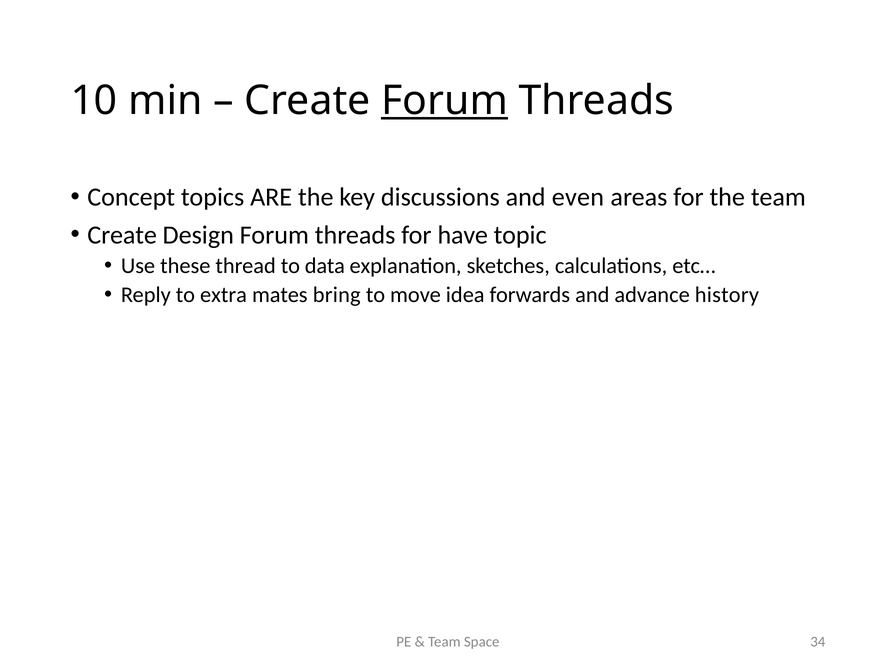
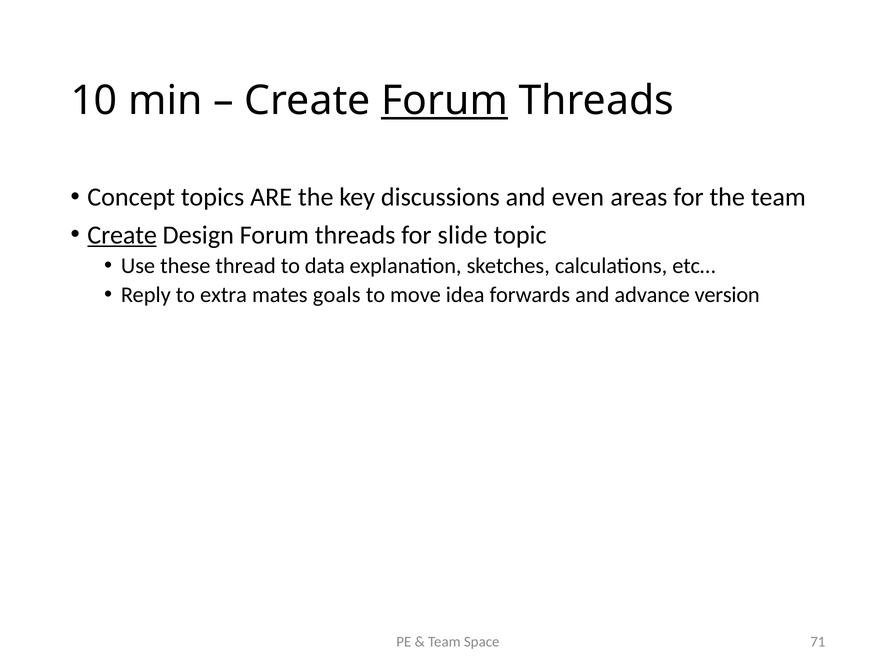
Create underline: none -> present (122, 235)
have: have -> slide (463, 235)
bring: bring -> goals (337, 295)
history: history -> version (727, 295)
34: 34 -> 71 (818, 642)
